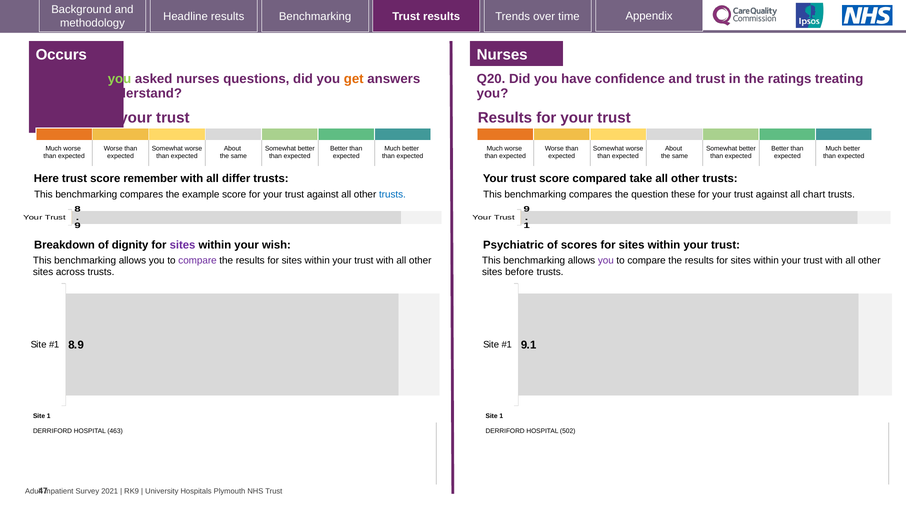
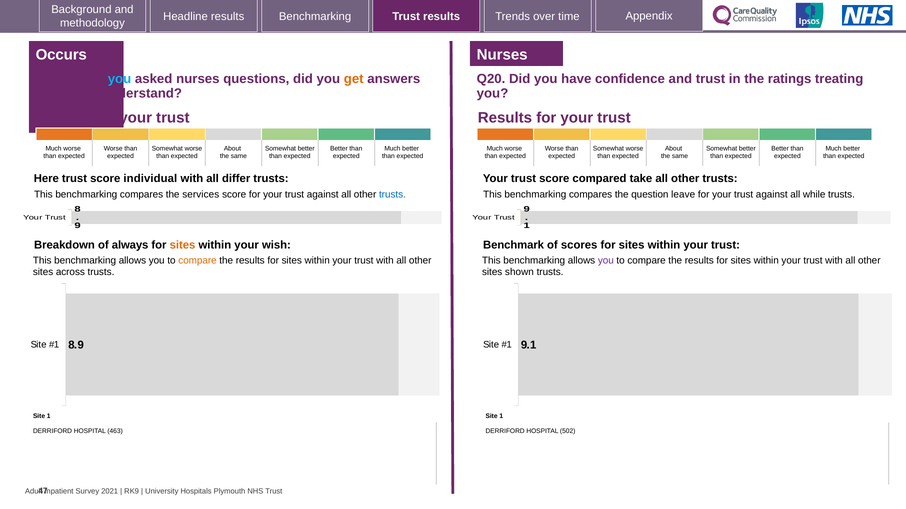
you colour: light green -> light blue (120, 79)
remember: remember -> individual (150, 179)
example: example -> services (201, 195)
these: these -> leave (683, 195)
chart: chart -> while (814, 195)
dignity: dignity -> always (130, 245)
sites colour: purple -> orange (183, 245)
Psychiatric: Psychiatric -> Benchmark (514, 245)
compare colour: purple -> orange (198, 261)
before: before -> shown (519, 272)
